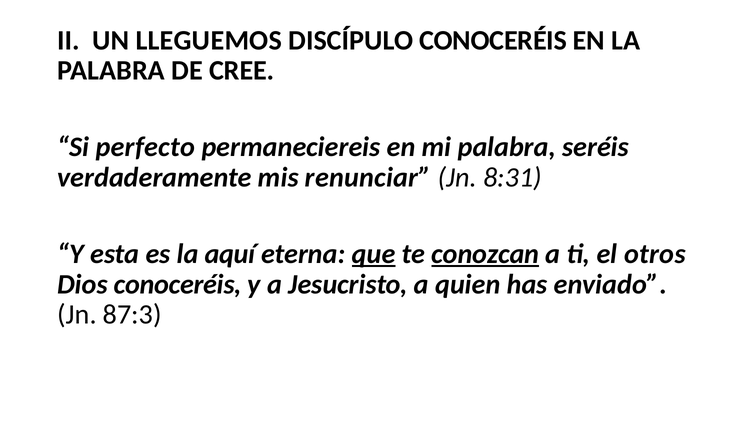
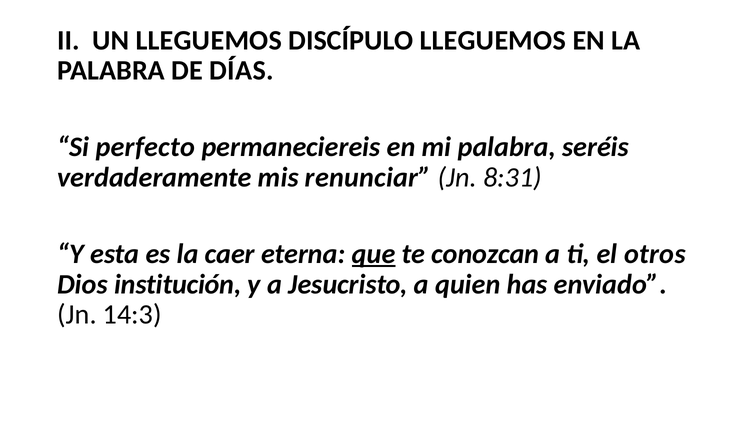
DISCÍPULO CONOCERÉIS: CONOCERÉIS -> LLEGUEMOS (493, 40)
CREE: CREE -> DÍAS (242, 71)
aquí: aquí -> caer (230, 254)
conozcan underline: present -> none (485, 254)
Dios conoceréis: conoceréis -> institución (178, 285)
87:3: 87:3 -> 14:3 (132, 315)
